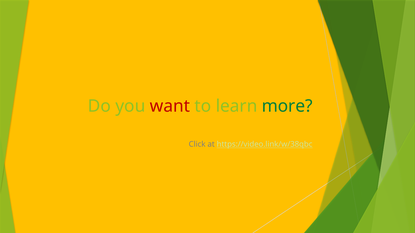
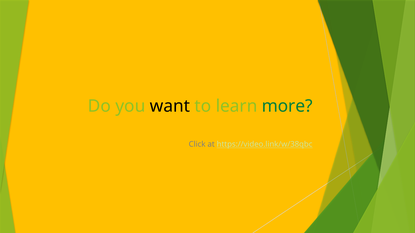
want colour: red -> black (170, 106)
